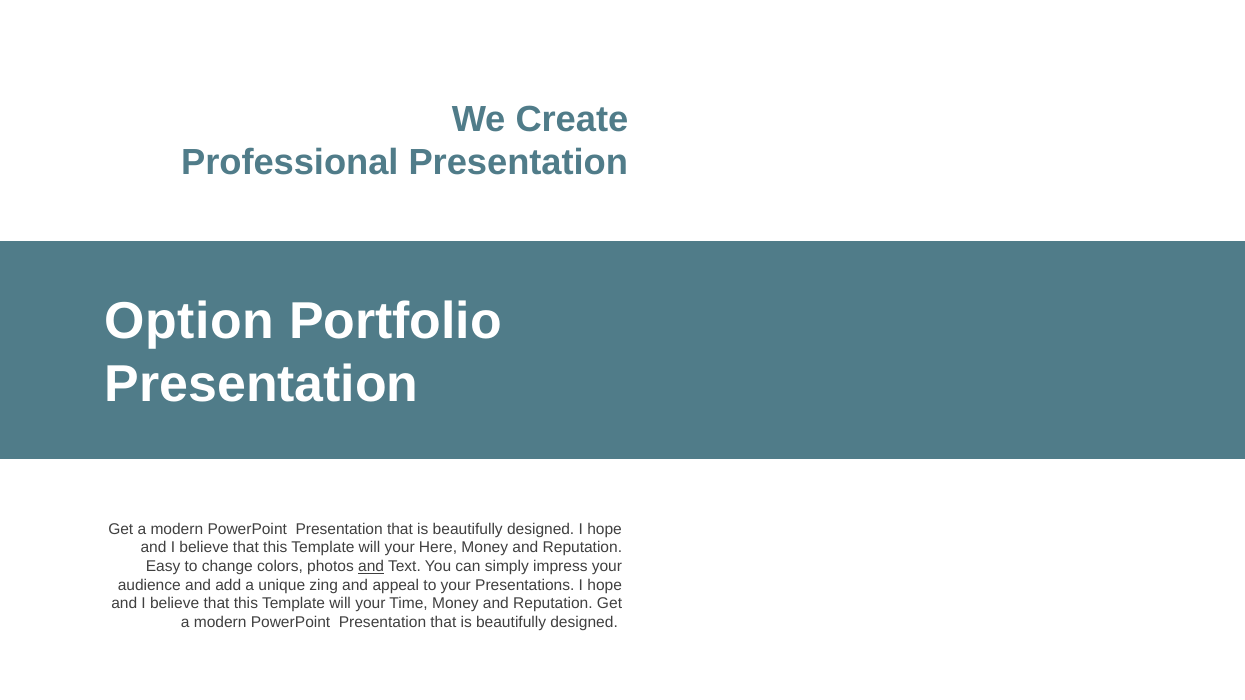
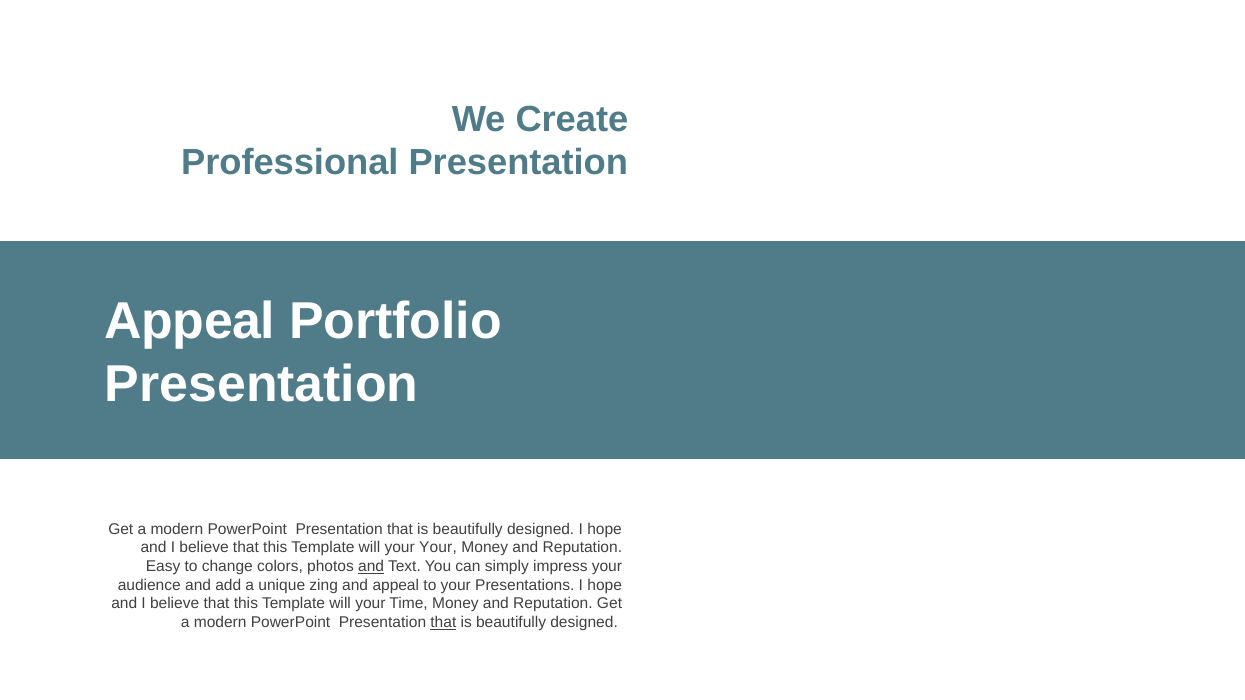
Option: Option -> Appeal (190, 322)
your Here: Here -> Your (438, 548)
that underline: none -> present (443, 623)
